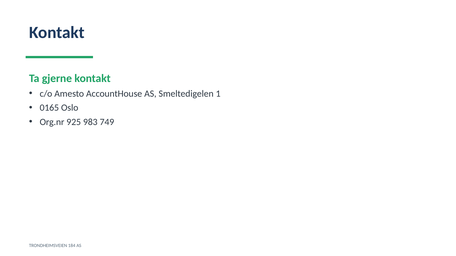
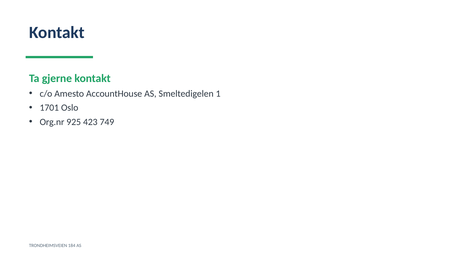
0165: 0165 -> 1701 (49, 108)
983: 983 -> 423 (90, 122)
